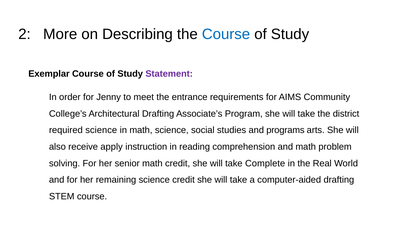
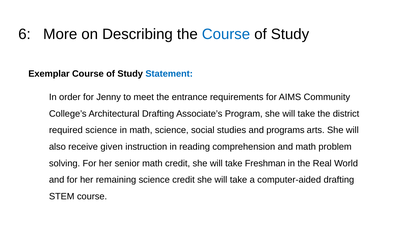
2: 2 -> 6 (24, 34)
Statement colour: purple -> blue (169, 74)
apply: apply -> given (112, 147)
Complete: Complete -> Freshman (265, 163)
